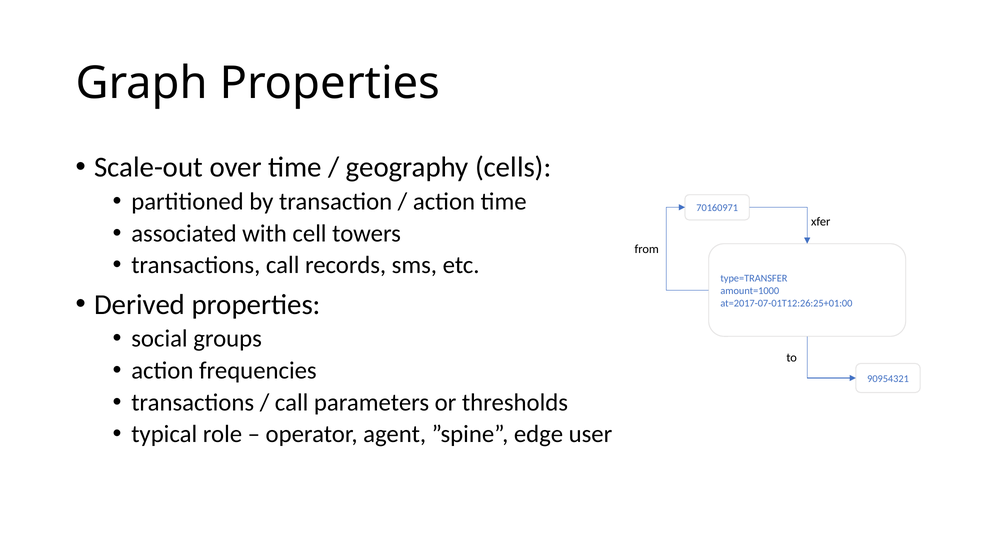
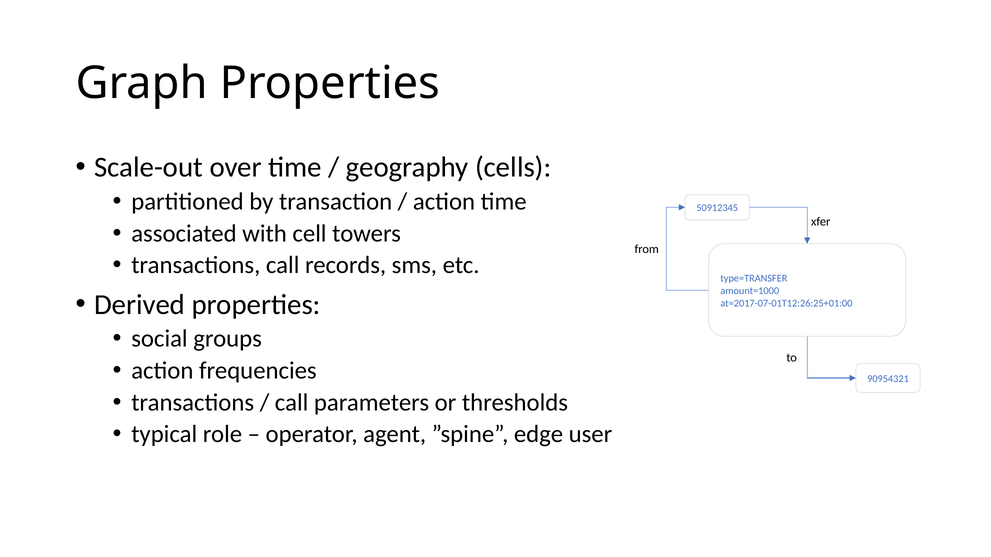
70160971: 70160971 -> 50912345 (717, 208)
